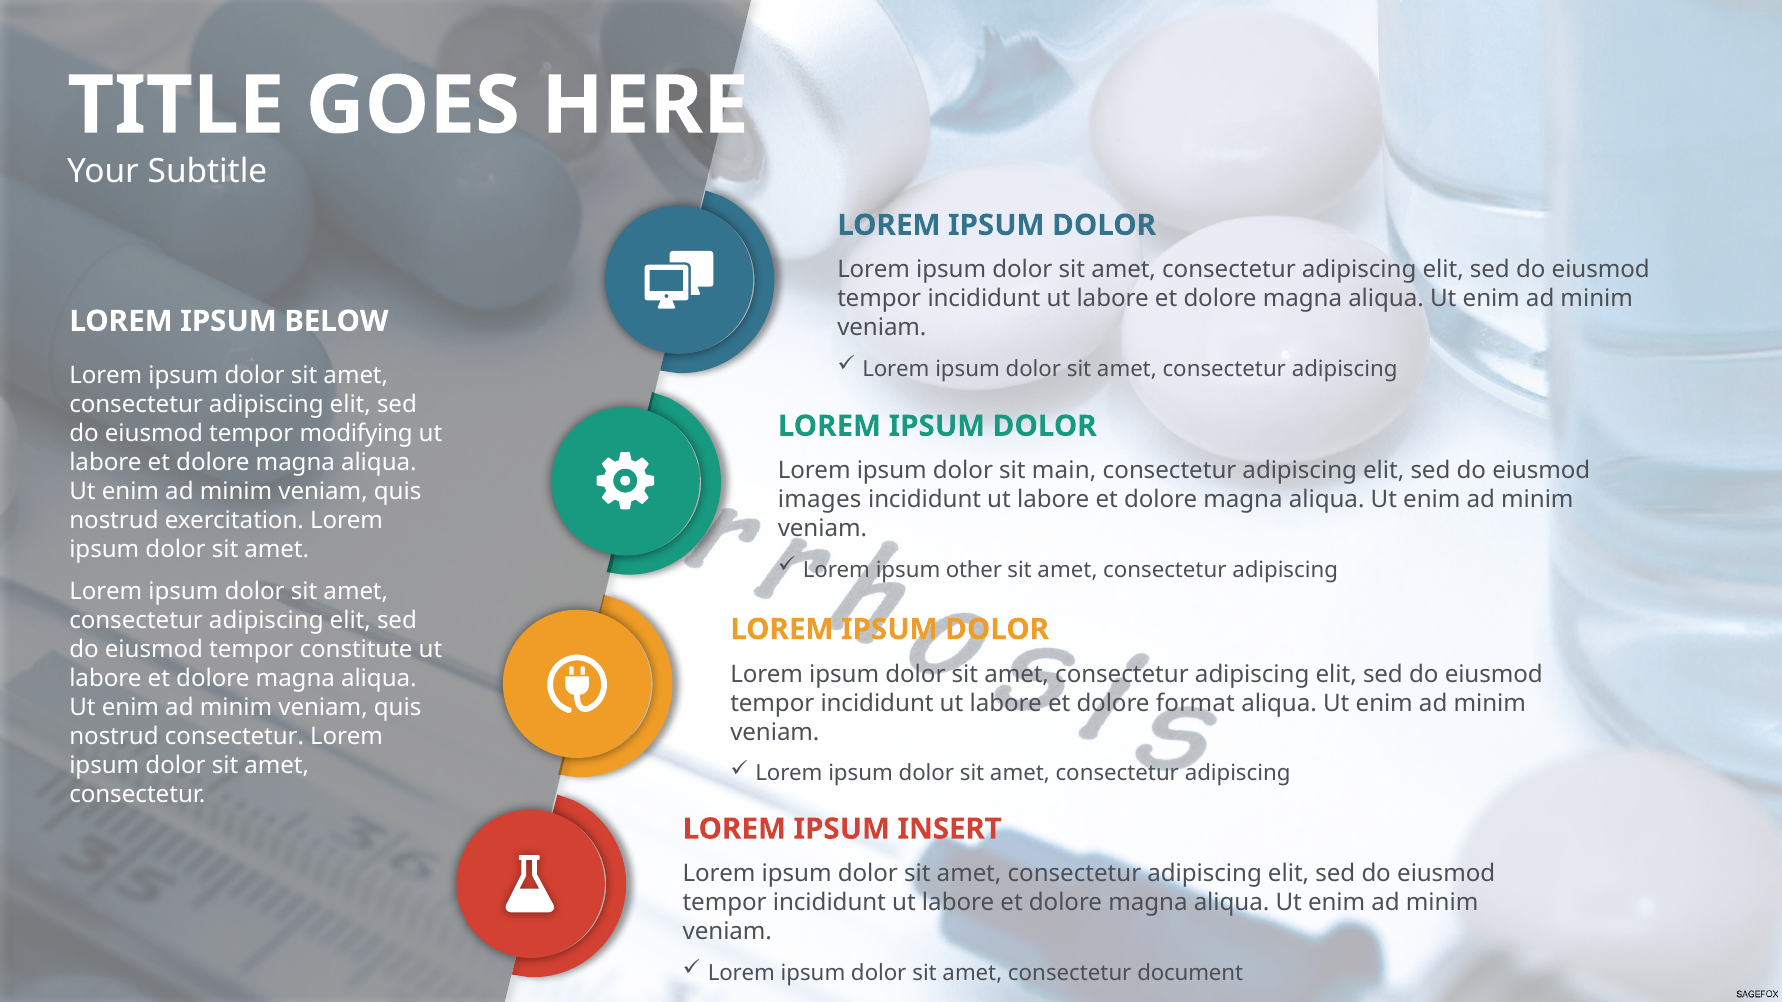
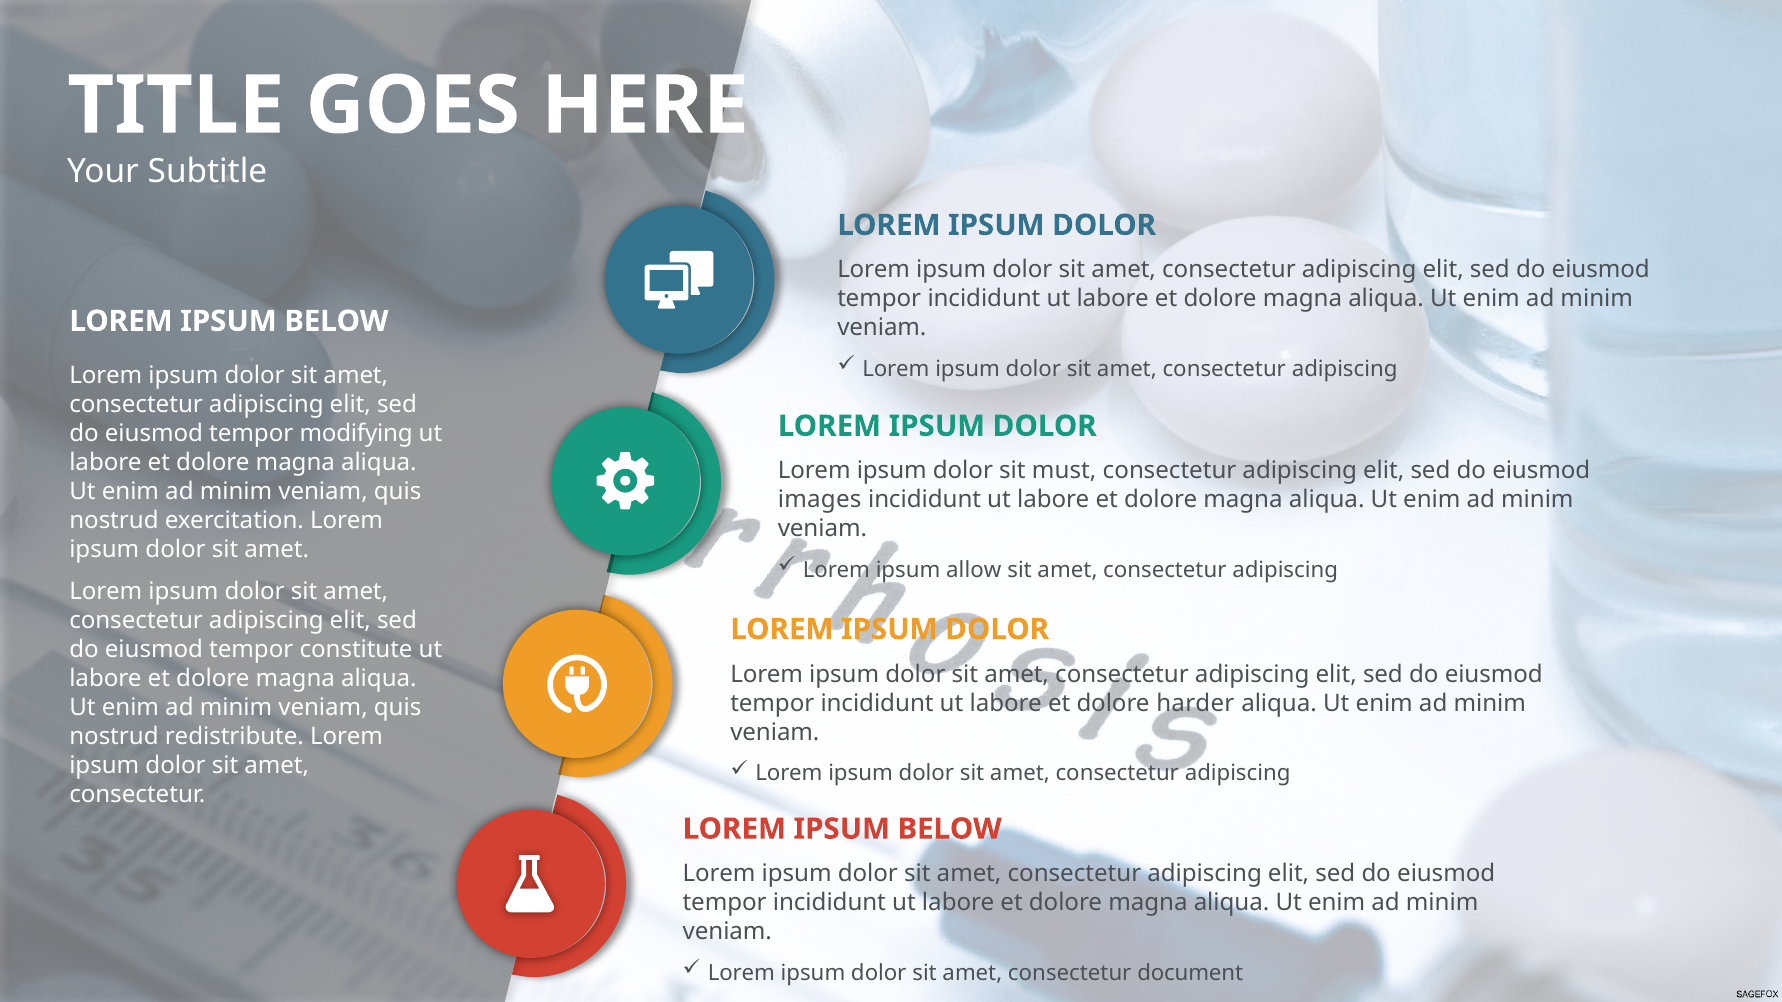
main: main -> must (1064, 471)
other: other -> allow (974, 570)
format: format -> harder (1195, 703)
nostrud consectetur: consectetur -> redistribute (234, 737)
INSERT: INSERT -> BELOW (950, 829)
